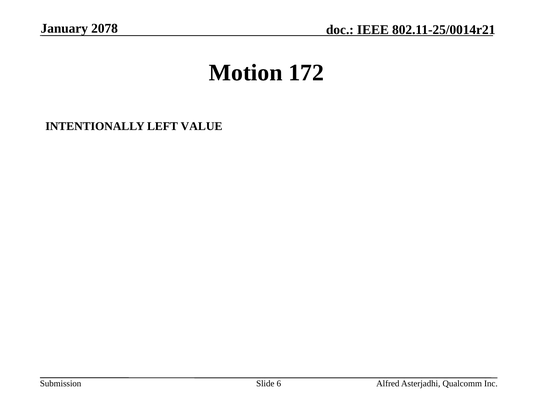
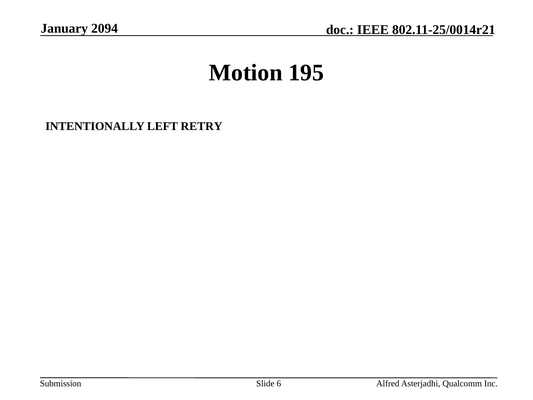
2078: 2078 -> 2094 (105, 28)
172: 172 -> 195 (306, 73)
VALUE: VALUE -> RETRY (202, 126)
